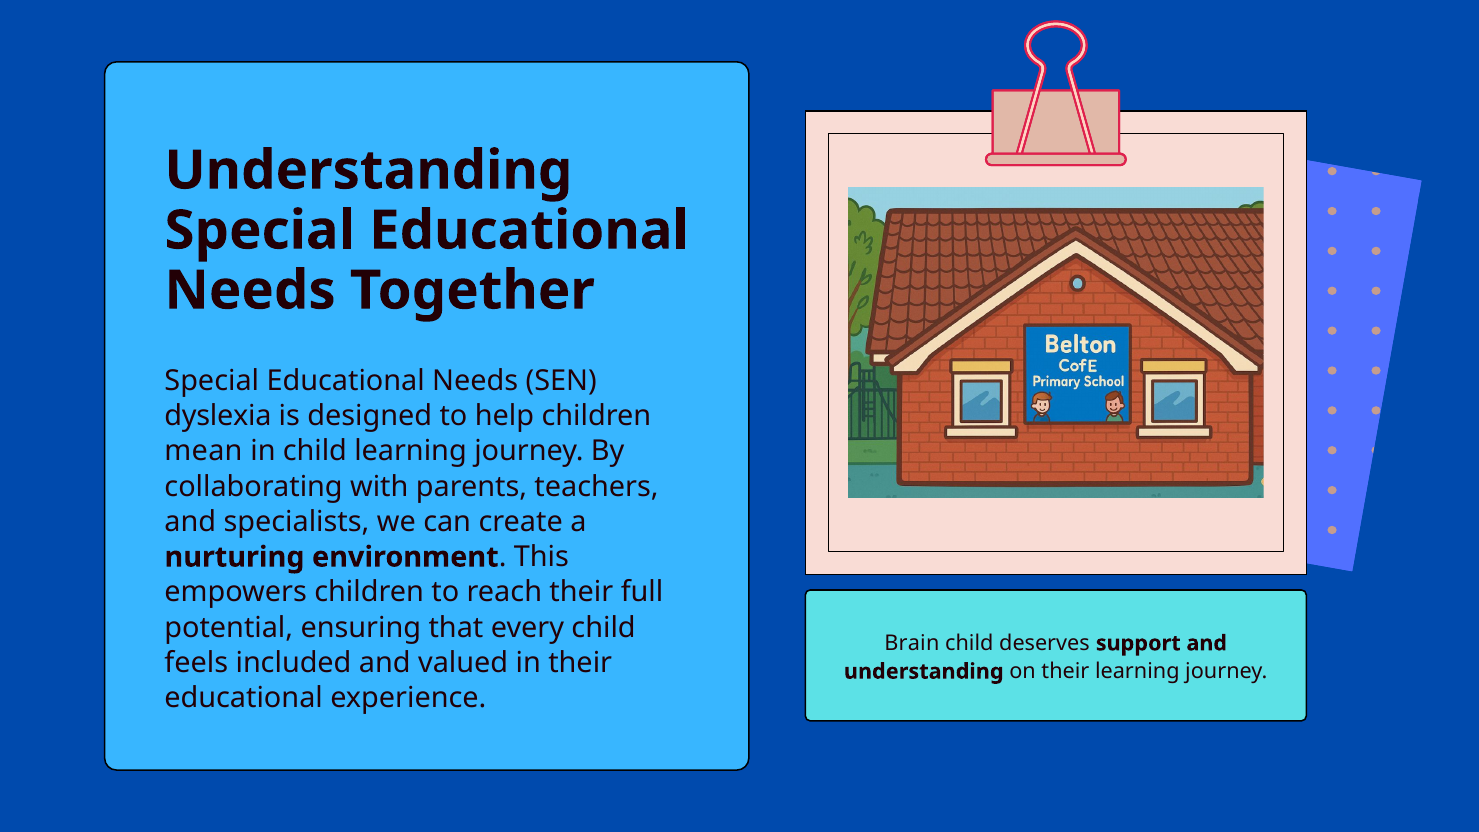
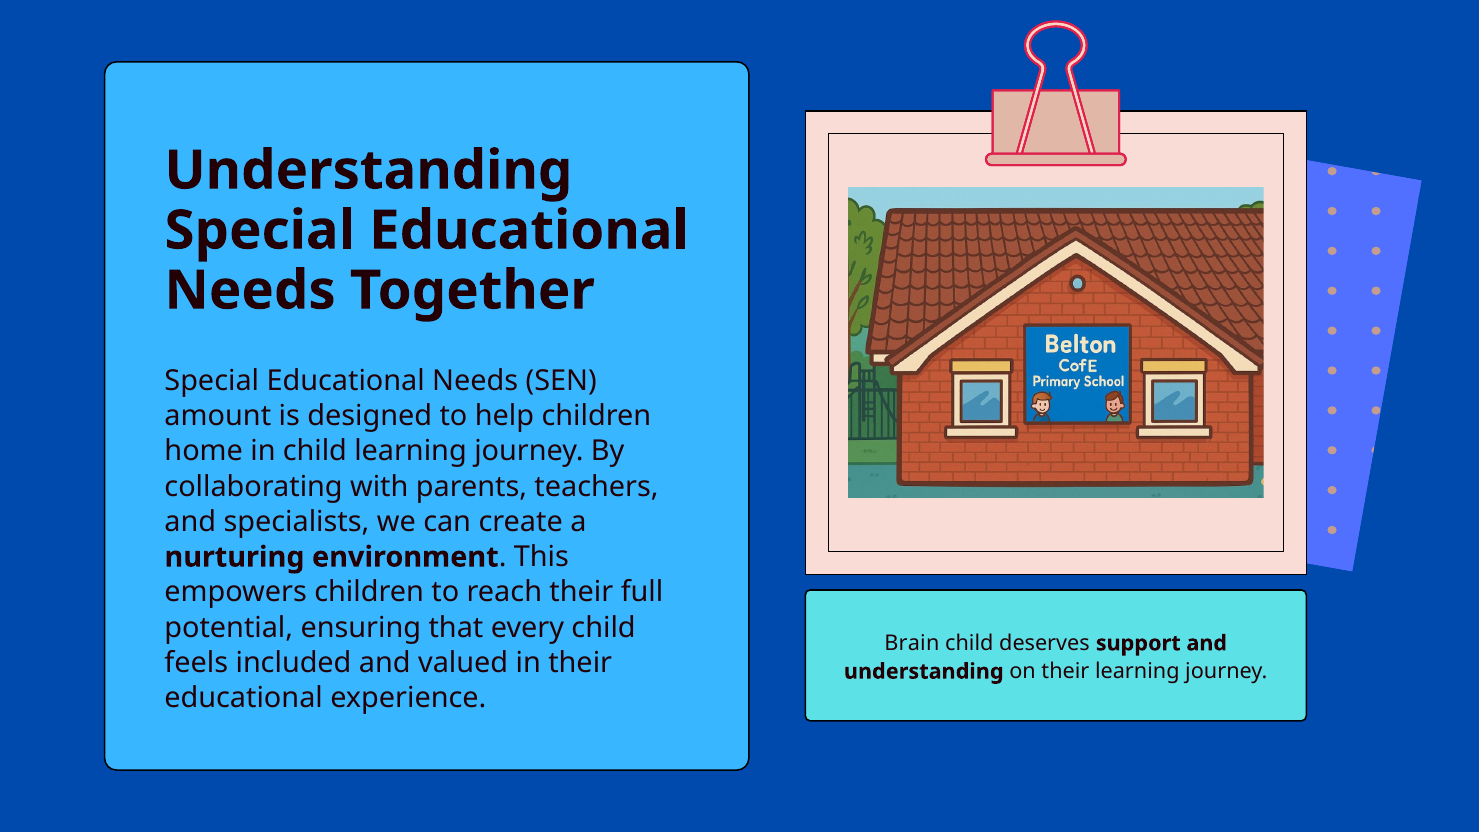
dyslexia: dyslexia -> amount (218, 416)
mean: mean -> home (204, 451)
